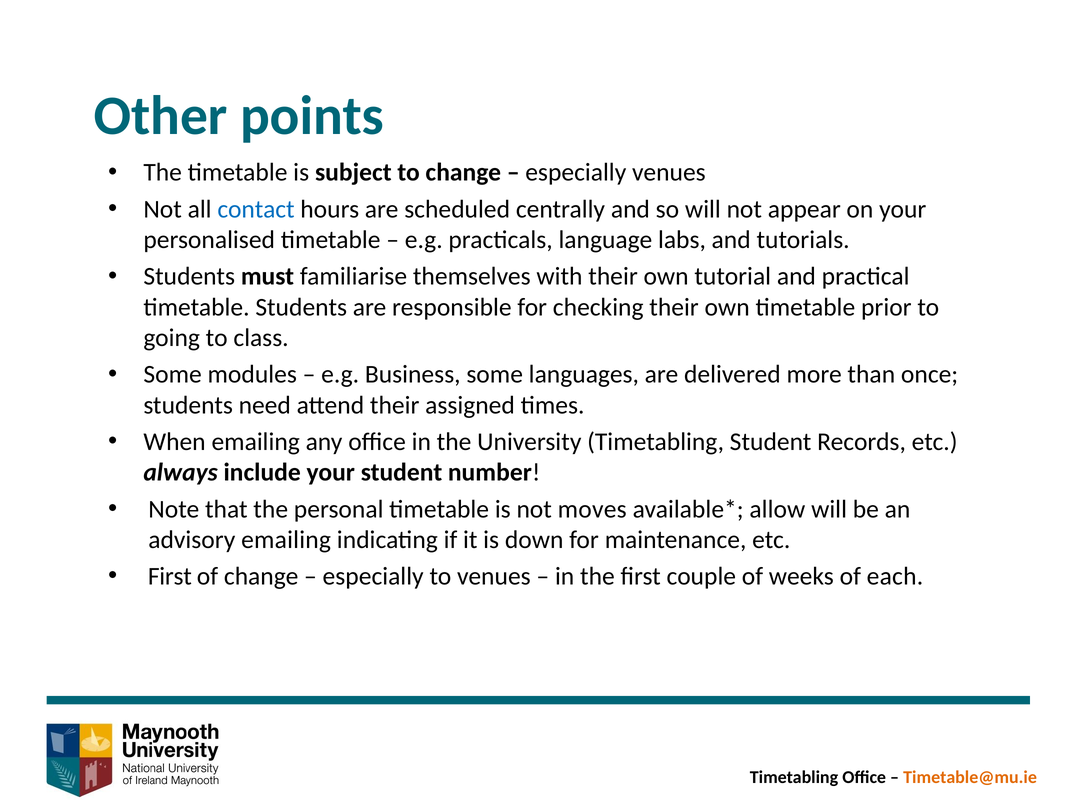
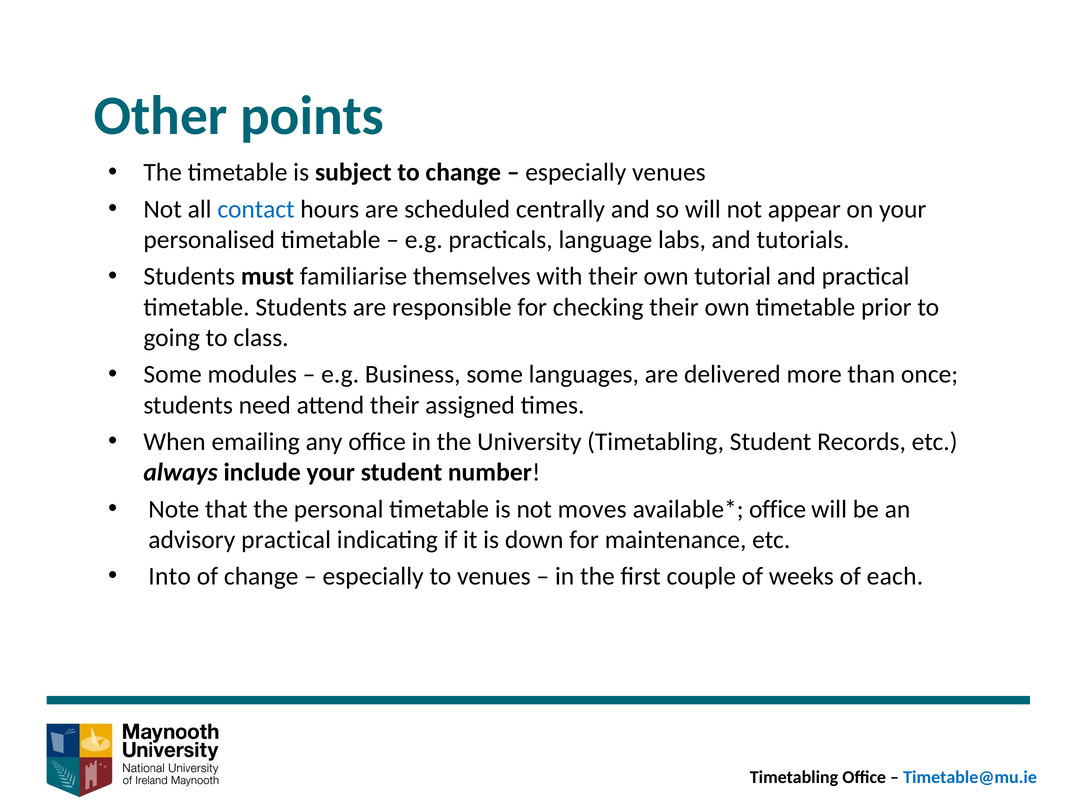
allow: allow -> office (778, 509)
advisory emailing: emailing -> practical (286, 540)
First: First -> Into (170, 576)
Timetable@mu.ie colour: orange -> blue (970, 777)
